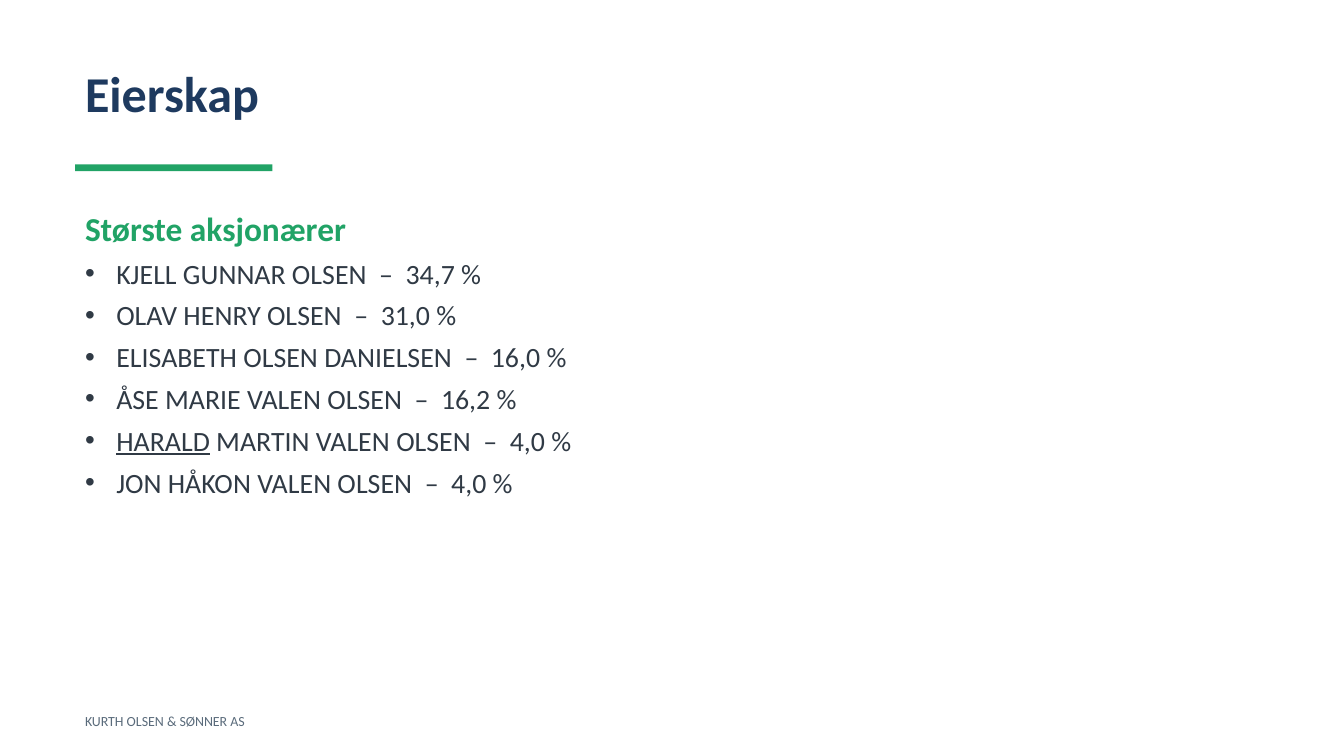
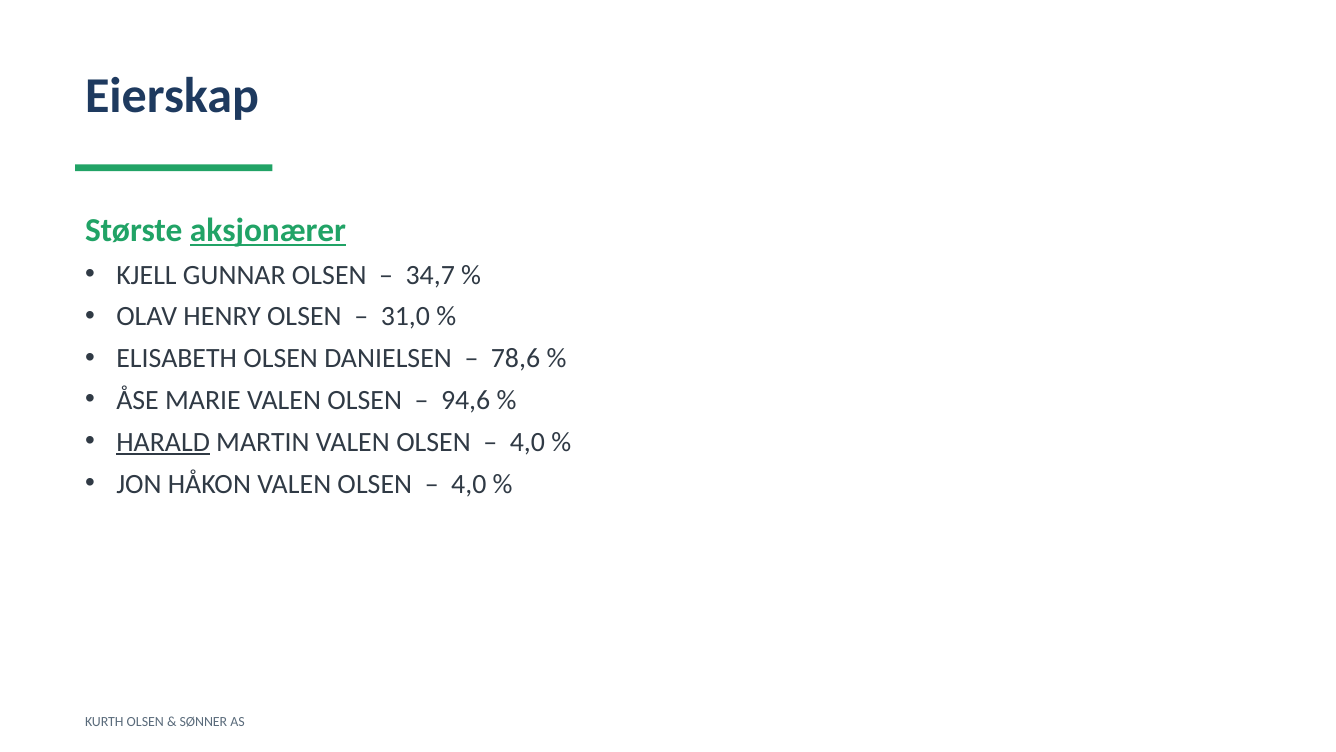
aksjonærer underline: none -> present (268, 230)
16,0: 16,0 -> 78,6 (516, 358)
16,2: 16,2 -> 94,6 (466, 400)
